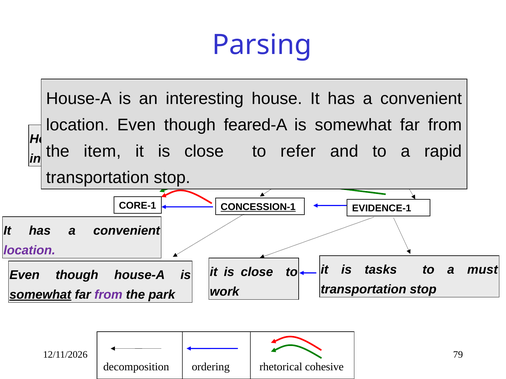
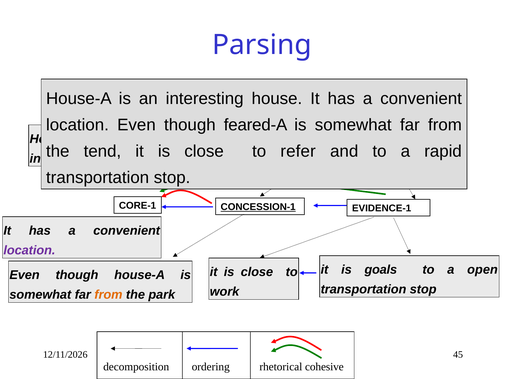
item: item -> tend (102, 151)
tasks: tasks -> goals (381, 270)
must: must -> open (483, 270)
somewhat underline: present -> none (40, 295)
from colour: purple -> orange (108, 295)
79: 79 -> 45 (458, 355)
